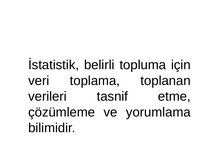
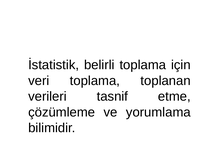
belirli topluma: topluma -> toplama (143, 65)
